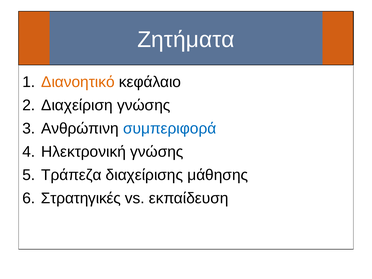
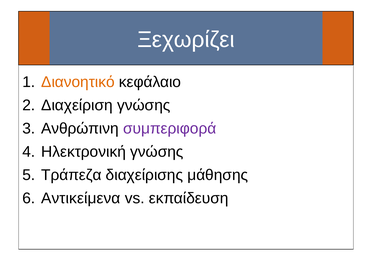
Ζητήματα: Ζητήματα -> Ξεχωρίζει (186, 40)
συμπεριφορά colour: blue -> purple (170, 128)
Στρατηγικές: Στρατηγικές -> Αντικείμενα (81, 198)
